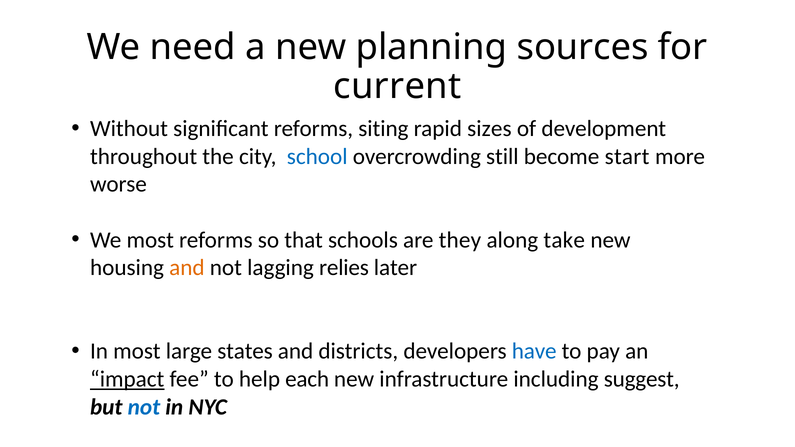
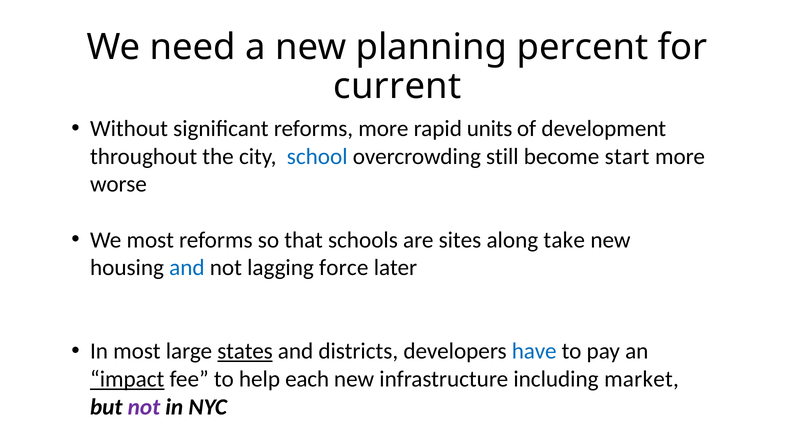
sources: sources -> percent (583, 47)
reforms siting: siting -> more (383, 129)
sizes: sizes -> units (490, 129)
they: they -> sites (460, 240)
and colour: orange -> blue (187, 268)
relies: relies -> force (344, 268)
states underline: none -> present (245, 351)
suggest: suggest -> market (641, 379)
not colour: blue -> purple (144, 407)
